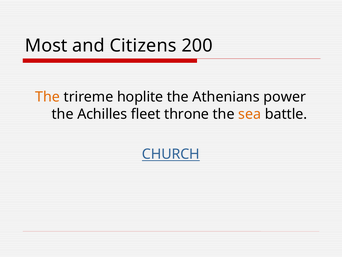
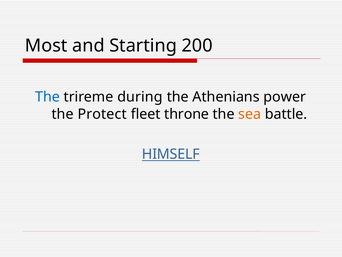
Citizens: Citizens -> Starting (143, 46)
The colour: orange -> blue (48, 97)
hoplite: hoplite -> during (140, 97)
Achilles: Achilles -> Protect (102, 114)
CHURCH: CHURCH -> HIMSELF (171, 154)
